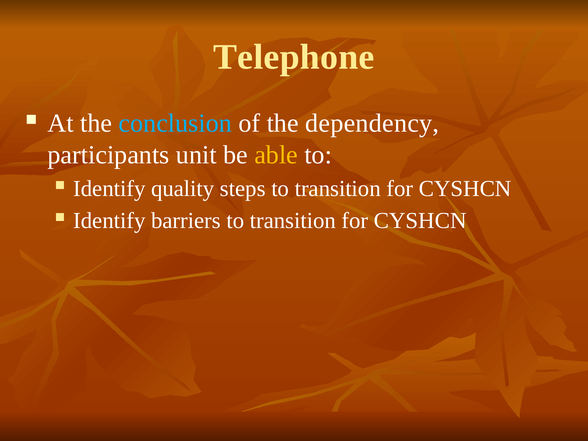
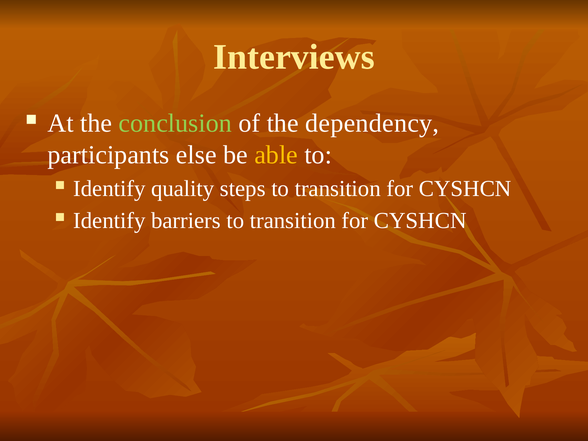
Telephone: Telephone -> Interviews (294, 57)
conclusion colour: light blue -> light green (175, 123)
unit: unit -> else (196, 155)
